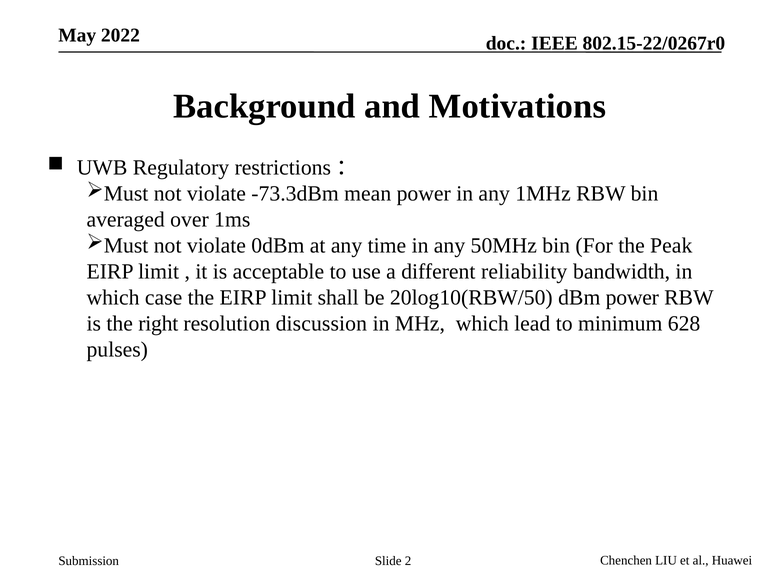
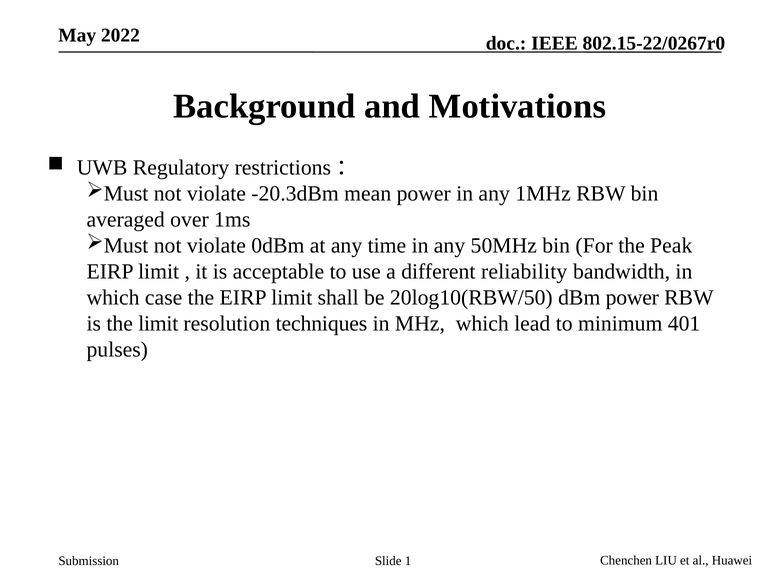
-73.3dBm: -73.3dBm -> -20.3dBm (295, 194)
the right: right -> limit (158, 324)
discussion: discussion -> techniques (321, 324)
628: 628 -> 401 (684, 324)
2: 2 -> 1 (408, 561)
